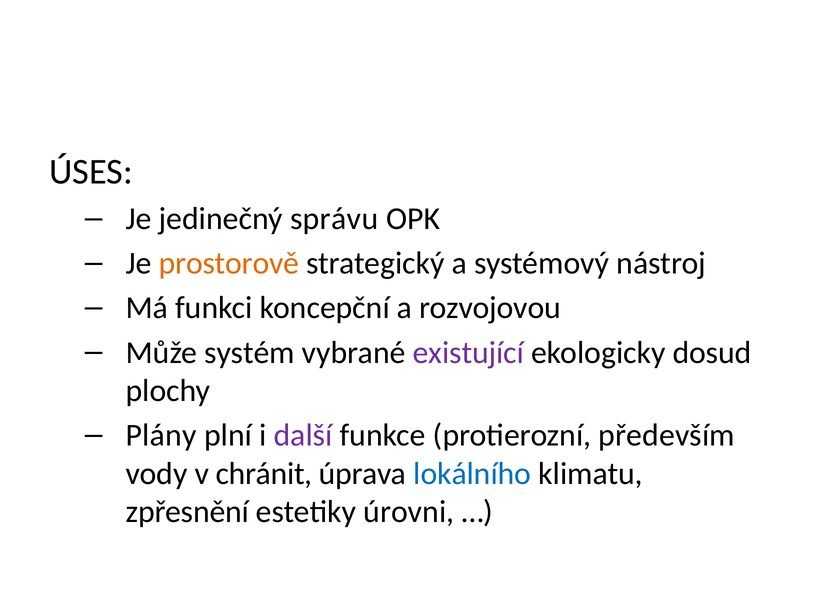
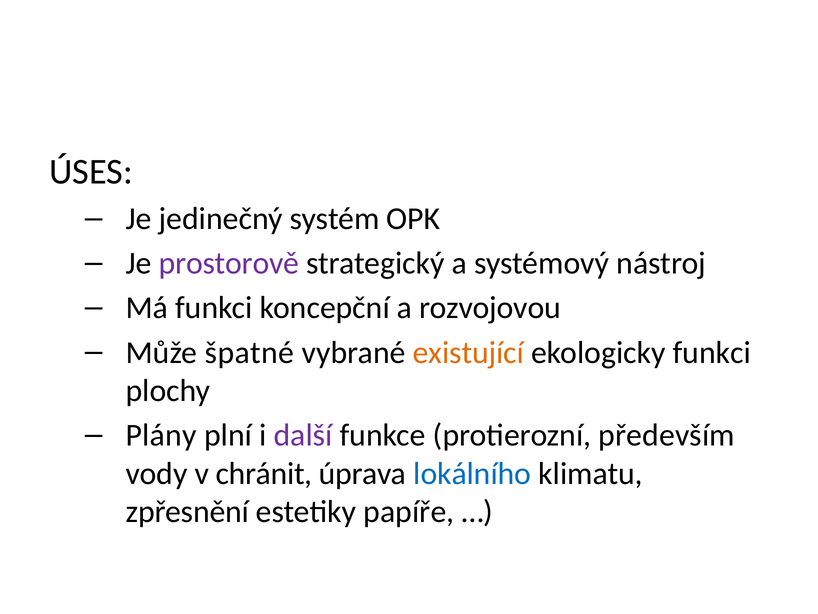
správu: správu -> systém (335, 219)
prostorově colour: orange -> purple (229, 263)
systém: systém -> špatné (249, 352)
existující colour: purple -> orange (468, 352)
ekologicky dosud: dosud -> funkci (712, 352)
úrovni: úrovni -> papíře (409, 511)
